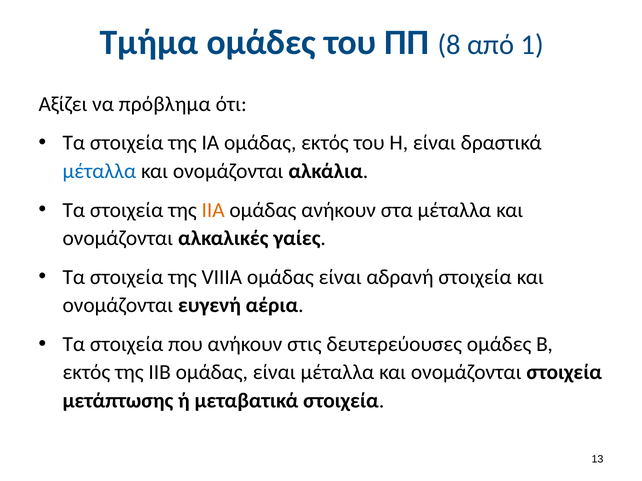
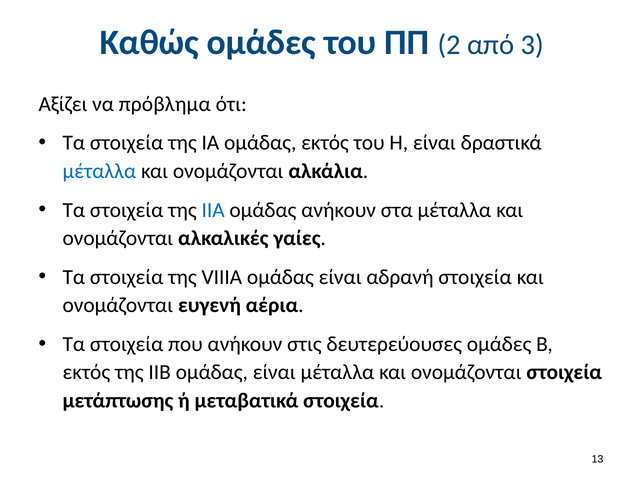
Τμήμα: Τμήμα -> Καθώς (149, 43)
8: 8 -> 2 (449, 45)
1: 1 -> 3 (532, 45)
ΙΙΑ colour: orange -> blue (213, 210)
